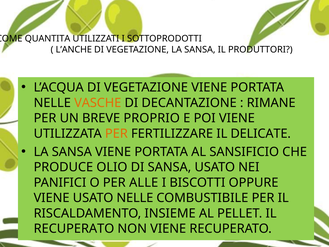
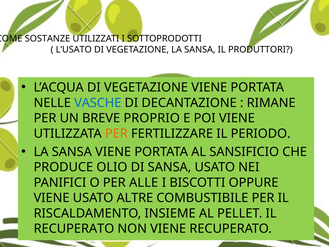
QUANTITA: QUANTITA -> SOSTANZE (47, 39)
L’ANCHE: L’ANCHE -> L’USATO (74, 50)
VASCHE colour: orange -> blue (98, 103)
DELICATE: DELICATE -> PERIODO (261, 133)
USATO NELLE: NELLE -> ALTRE (135, 198)
